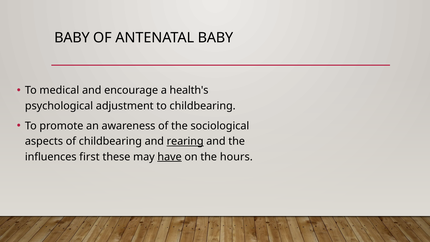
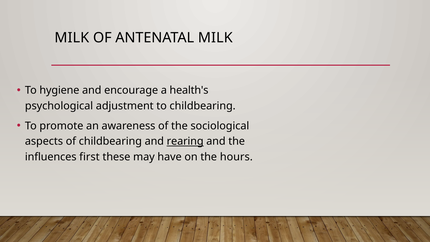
BABY: BABY -> MILK (72, 38)
ANTENATAL BABY: BABY -> MILK (215, 38)
medical: medical -> hygiene (59, 90)
have underline: present -> none (170, 157)
